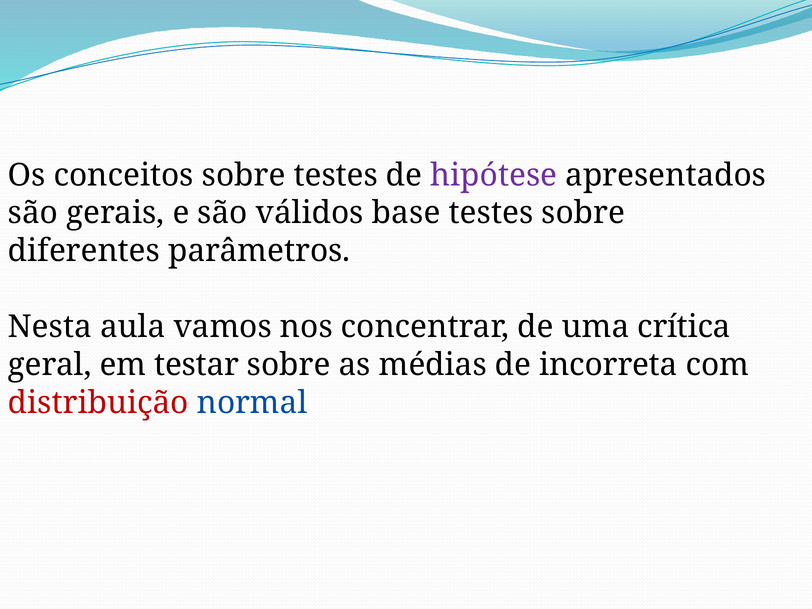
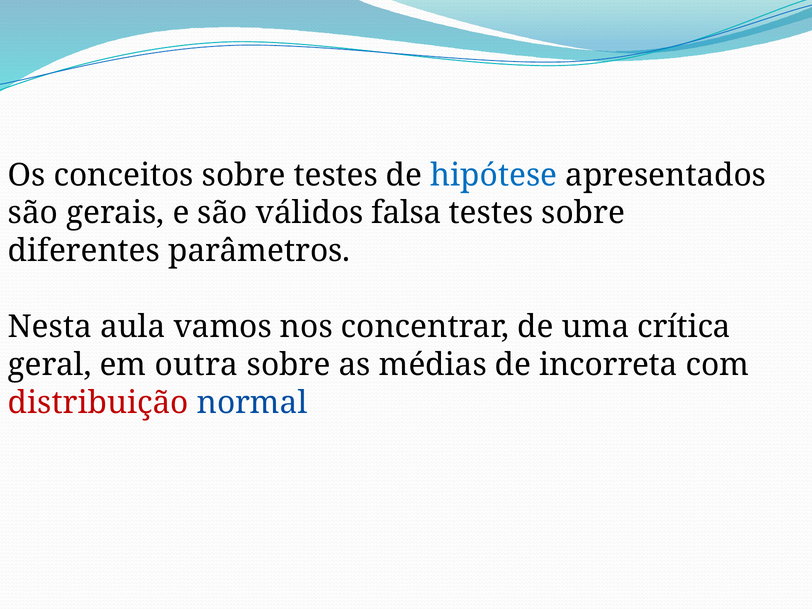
hipótese colour: purple -> blue (494, 175)
base: base -> falsa (406, 213)
testar: testar -> outra (196, 365)
